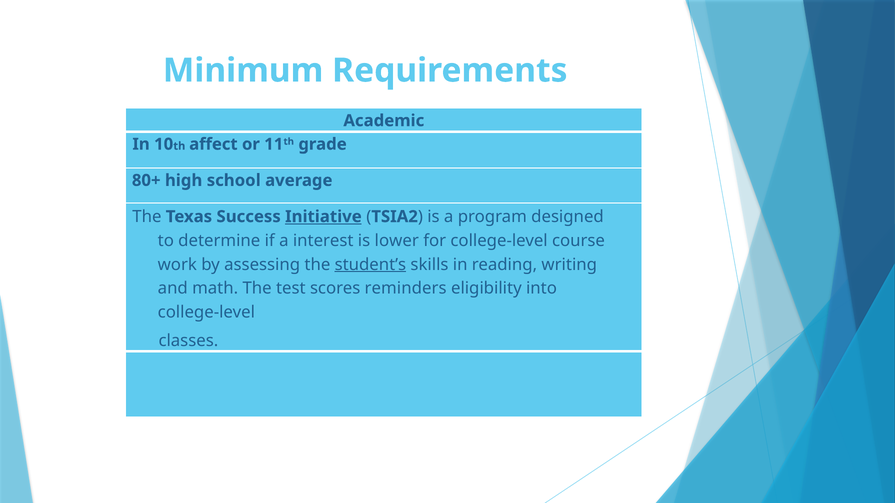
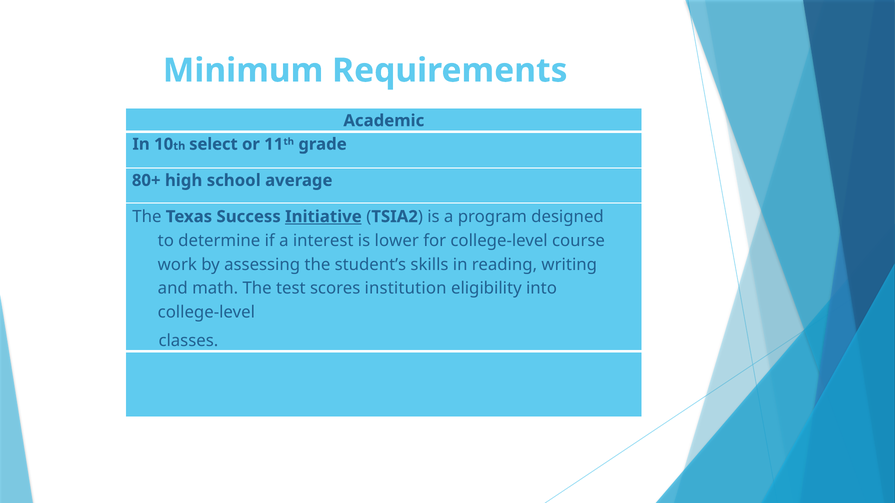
affect: affect -> select (213, 144)
student’s underline: present -> none (370, 265)
reminders: reminders -> institution (406, 289)
